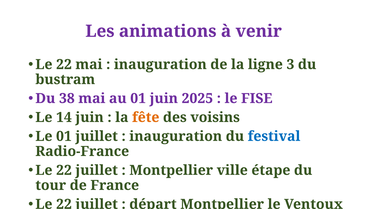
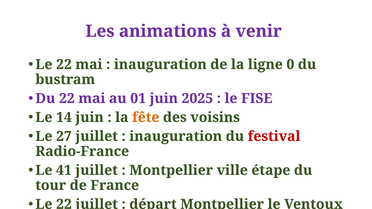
3: 3 -> 0 (290, 65)
Du 38: 38 -> 22 (67, 99)
Le 01: 01 -> 27 (64, 136)
festival colour: blue -> red (274, 136)
22: 22 -> 41 (64, 170)
